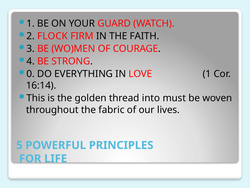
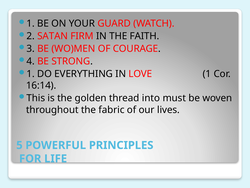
FLOCK: FLOCK -> SATAN (53, 36)
0: 0 -> 1 (31, 74)
